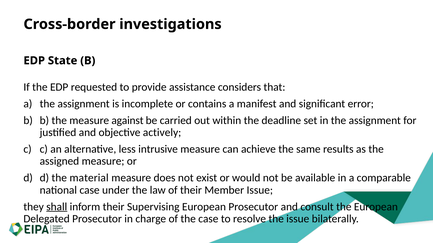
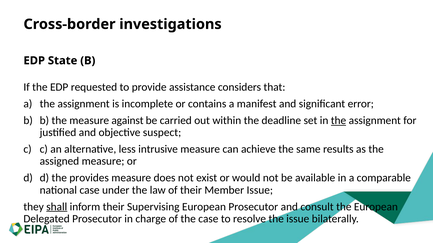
the underline: none -> present (339, 121)
actively: actively -> suspect (162, 133)
material: material -> provides (89, 178)
